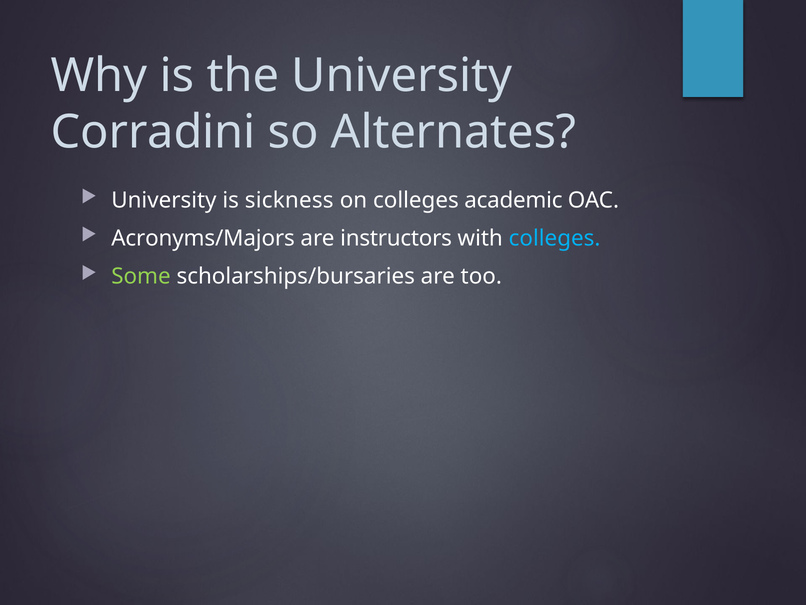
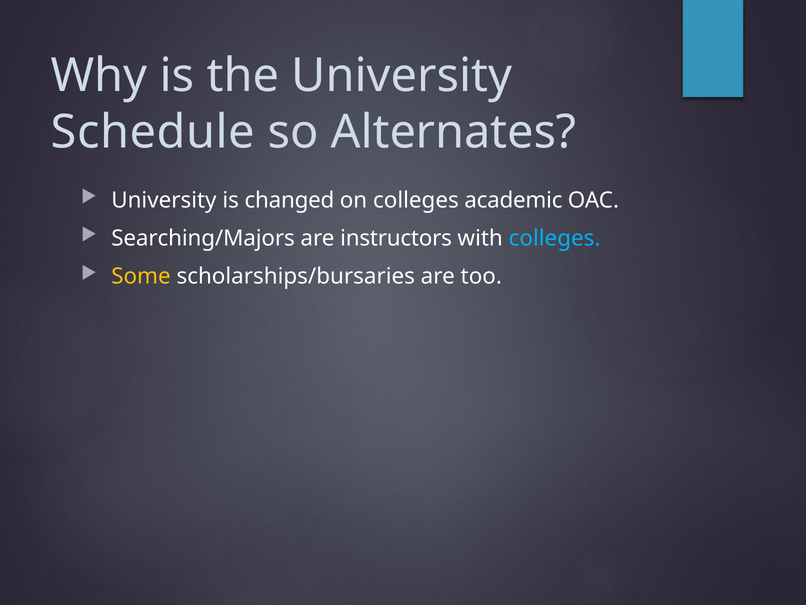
Corradini: Corradini -> Schedule (153, 132)
sickness: sickness -> changed (289, 200)
Acronyms/Majors: Acronyms/Majors -> Searching/Majors (203, 238)
Some colour: light green -> yellow (141, 276)
